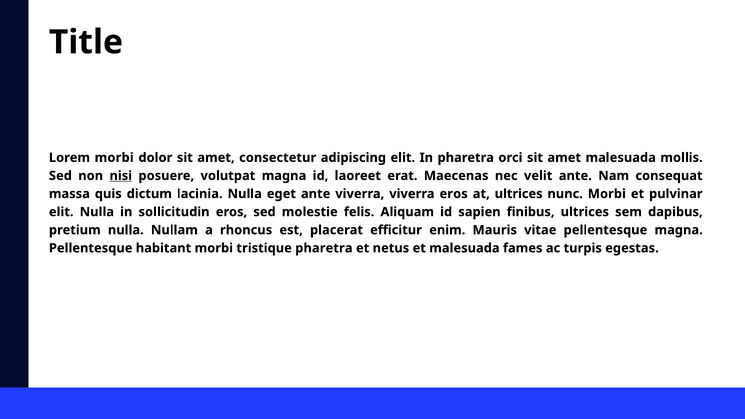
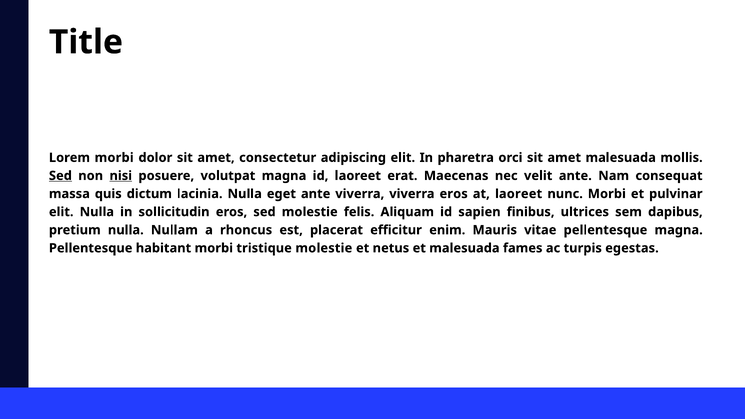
Sed underline: none -> present (60, 176)
at ultrices: ultrices -> laoreet (519, 194)
tristique pharetra: pharetra -> molestie (324, 248)
